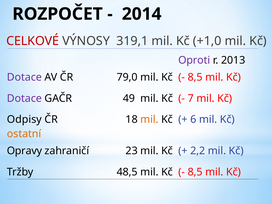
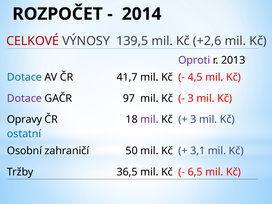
319,1: 319,1 -> 139,5 (132, 41)
+1,0: +1,0 -> +2,6 (207, 41)
Dotace colour: purple -> blue (24, 77)
79,0: 79,0 -> 41,7 (127, 77)
8,5: 8,5 -> 4,5 (195, 77)
49: 49 -> 97 (129, 98)
7: 7 -> 3 (191, 98)
Odpisy: Odpisy -> Opravy (24, 119)
mil colour: orange -> purple (149, 119)
6: 6 -> 3 (193, 119)
ostatní colour: orange -> blue (24, 134)
Opravy: Opravy -> Osobní (24, 151)
23: 23 -> 50 (132, 151)
2,2: 2,2 -> 3,1 (198, 151)
48,5: 48,5 -> 36,5 (127, 172)
8,5: 8,5 -> 6,5 (195, 172)
